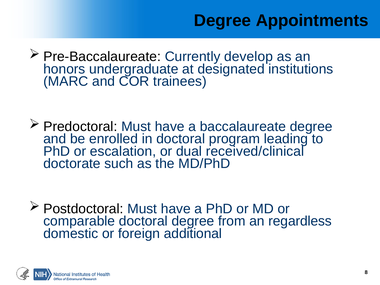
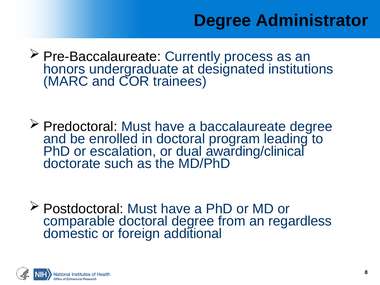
Appointments: Appointments -> Administrator (312, 20)
develop: develop -> process (249, 57)
received/clinical: received/clinical -> awarding/clinical (255, 151)
